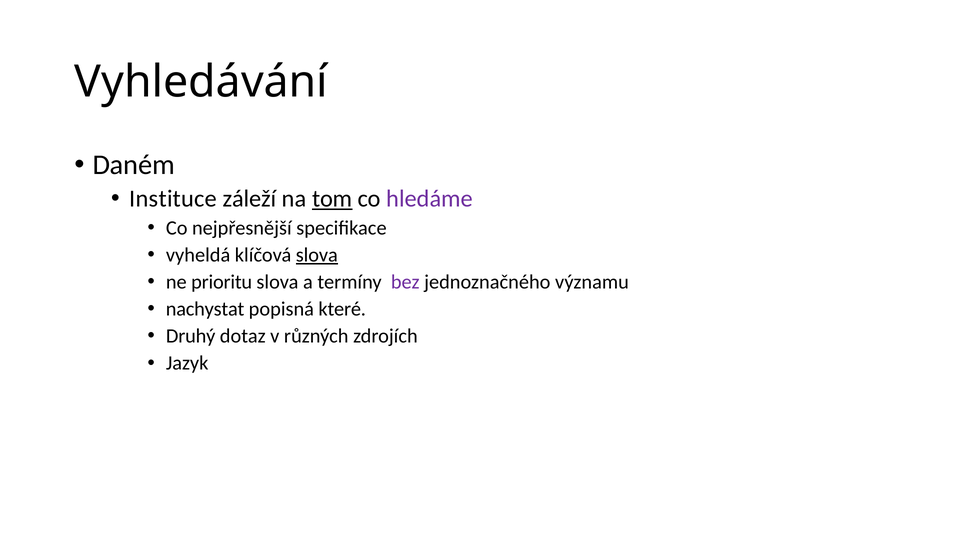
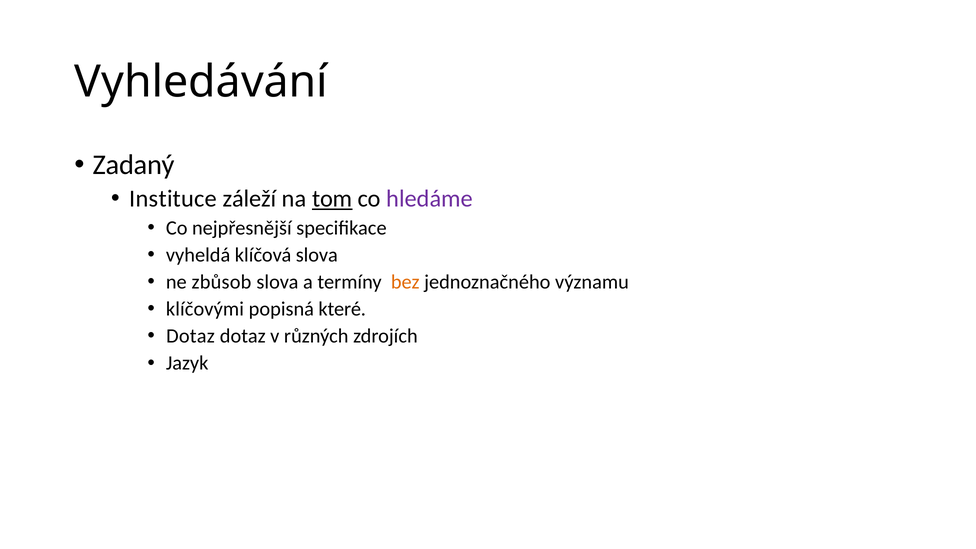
Daném: Daném -> Zadaný (134, 165)
slova underline: present -> none (317, 255)
prioritu: prioritu -> zbůsob (221, 282)
bez colour: purple -> orange (405, 282)
nachystat: nachystat -> klíčovými (205, 309)
Druhý: Druhý -> Dotaz (190, 336)
